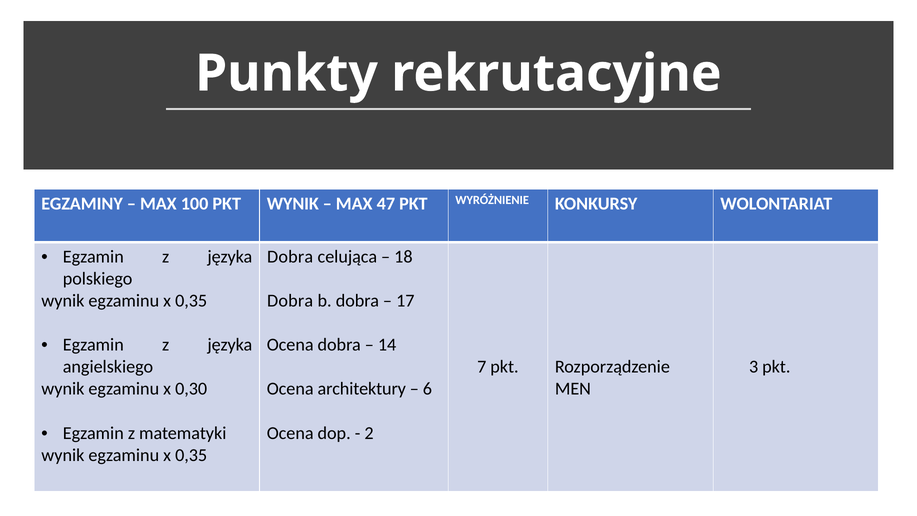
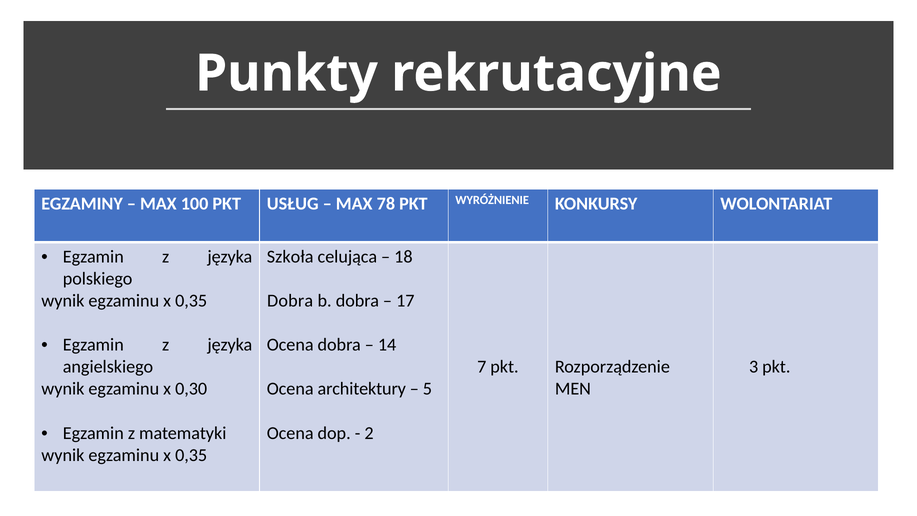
PKT WYNIK: WYNIK -> USŁUG (293, 204)
47: 47 -> 78 (386, 204)
Dobra: Dobra -> Szkoła (290, 257)
6: 6 -> 5 (427, 389)
